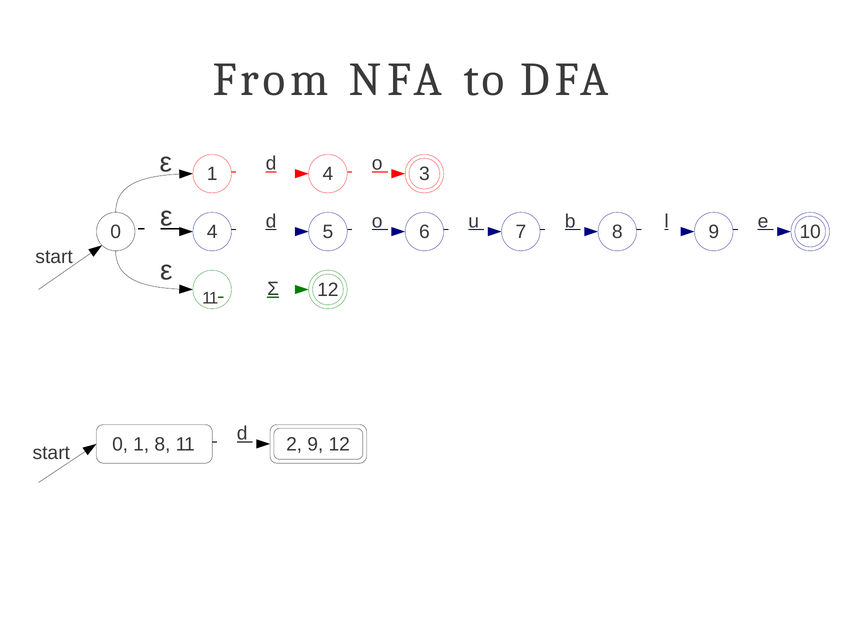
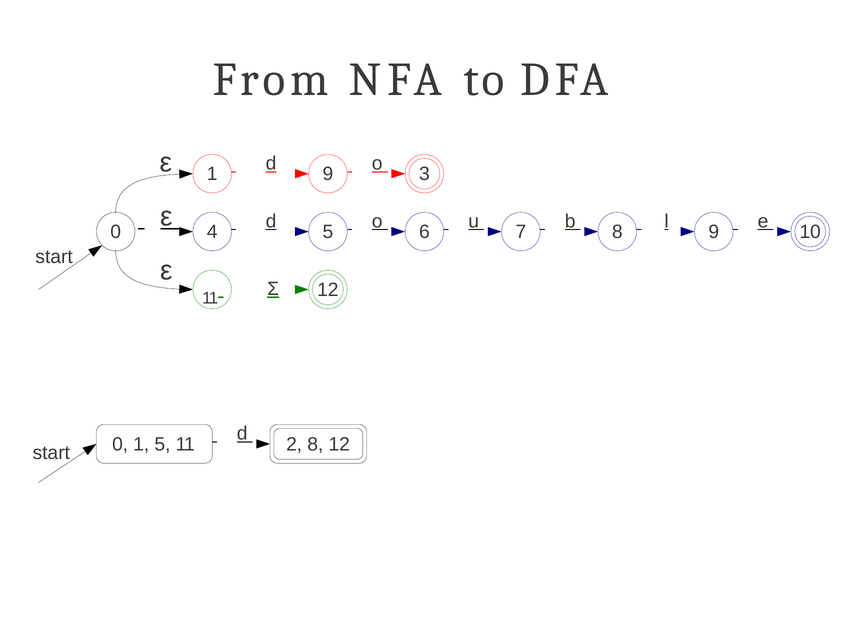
1 4: 4 -> 9 (328, 174)
1 8: 8 -> 5 (162, 444)
2 9: 9 -> 8 (315, 444)
